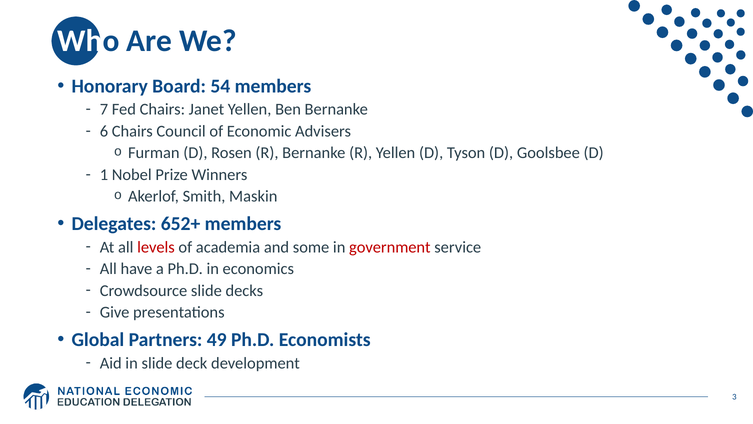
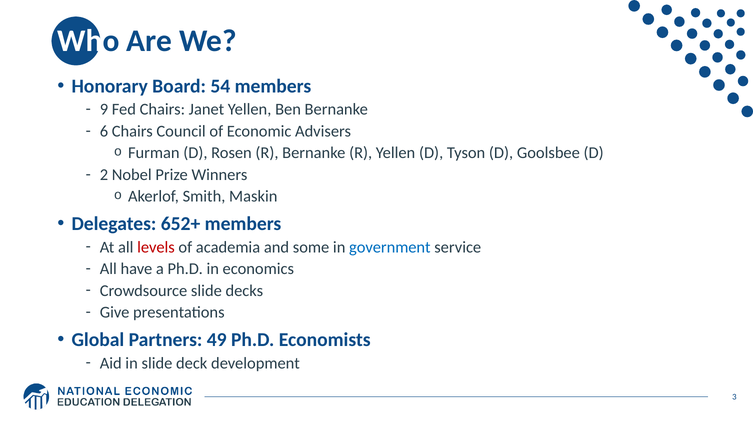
7: 7 -> 9 (104, 109)
1: 1 -> 2 (104, 175)
government colour: red -> blue (390, 247)
